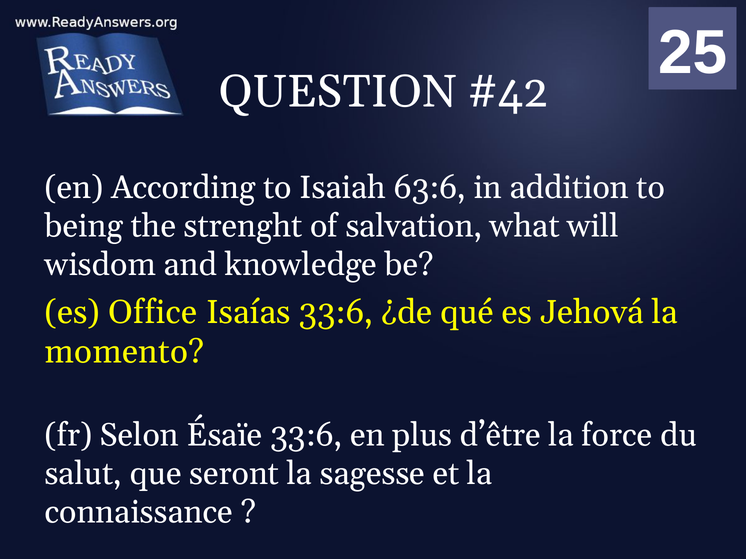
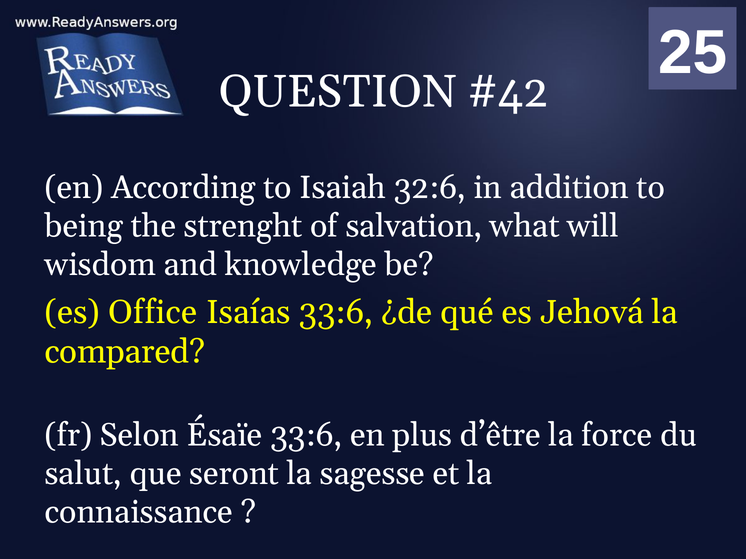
63:6: 63:6 -> 32:6 (430, 188)
momento: momento -> compared (125, 352)
